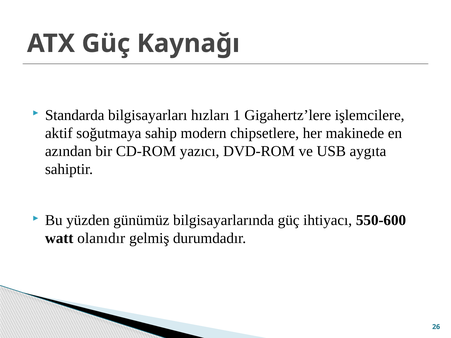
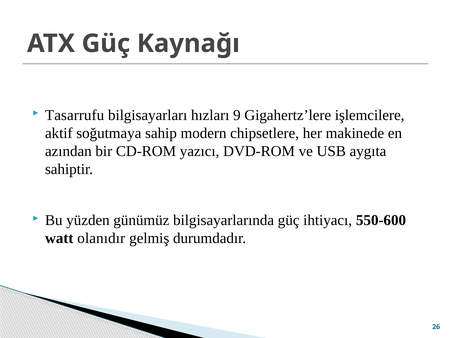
Standarda: Standarda -> Tasarrufu (75, 115)
1: 1 -> 9 (237, 115)
